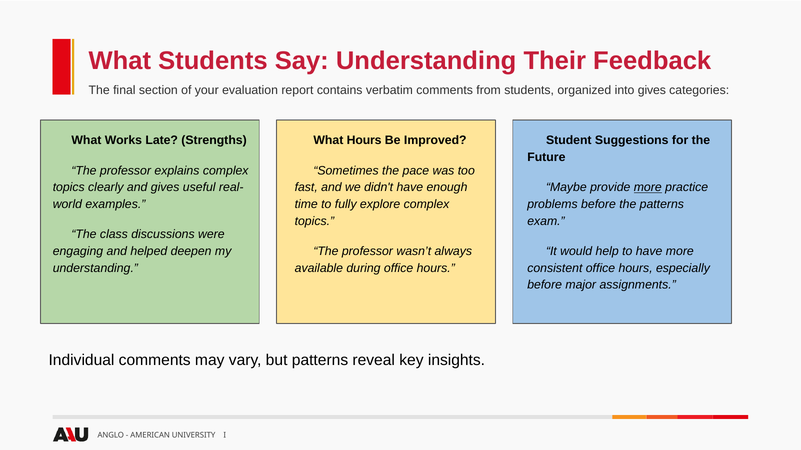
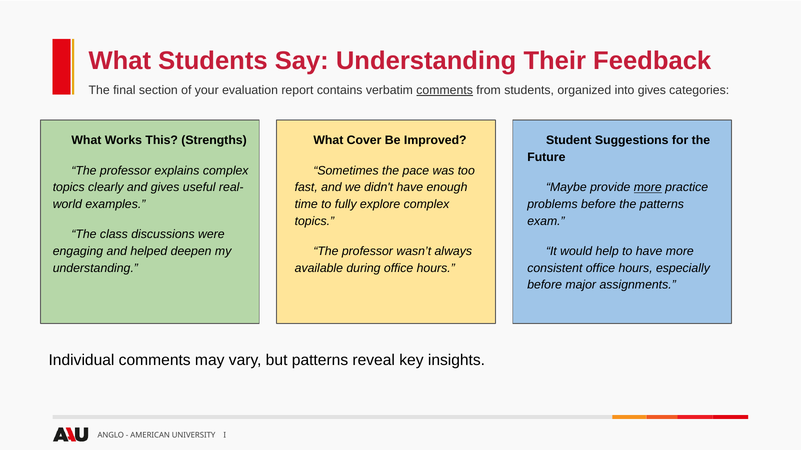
comments underline: none -> present (445, 90)
Late: Late -> This (162, 141)
What Hours: Hours -> Cover (364, 141)
